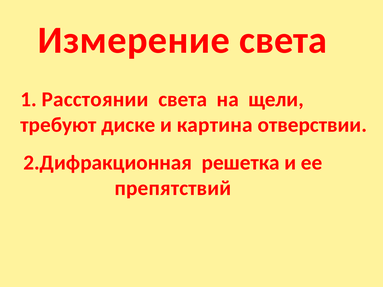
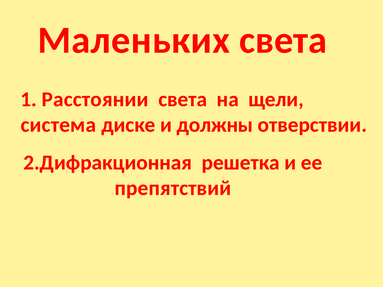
Измерение: Измерение -> Маленьких (134, 40)
требуют: требуют -> система (58, 125)
картина: картина -> должны (215, 125)
